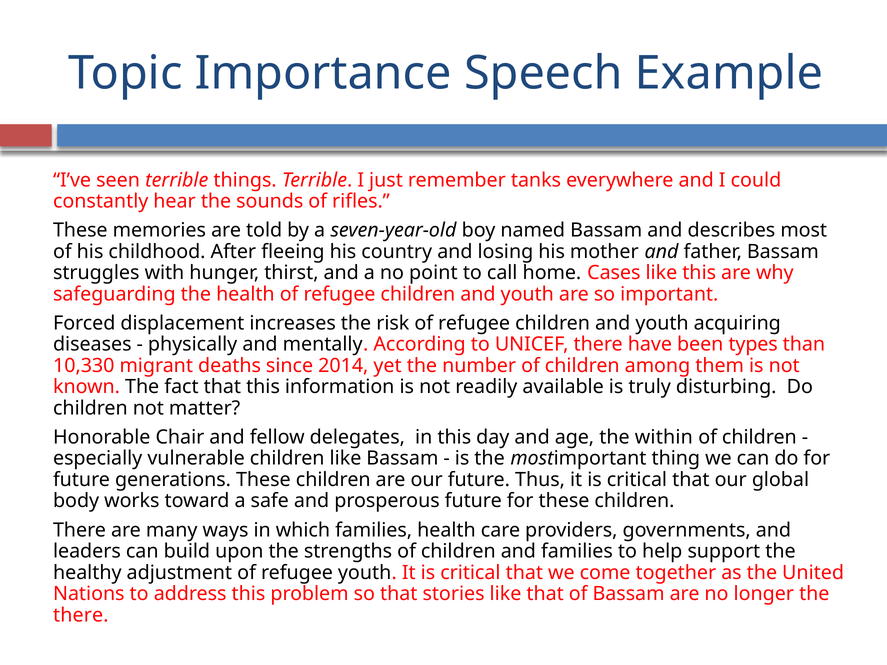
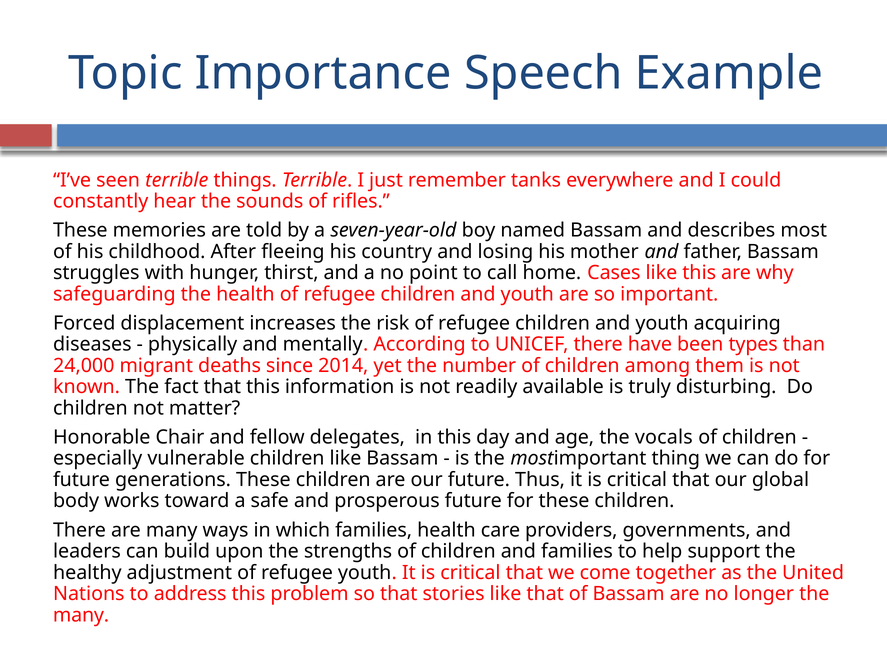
10,330: 10,330 -> 24,000 (84, 366)
within: within -> vocals (664, 437)
there: there -> many (81, 615)
